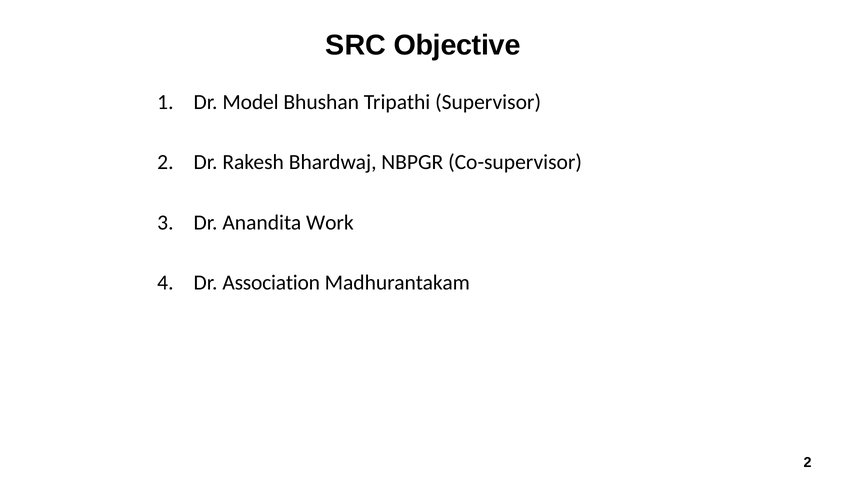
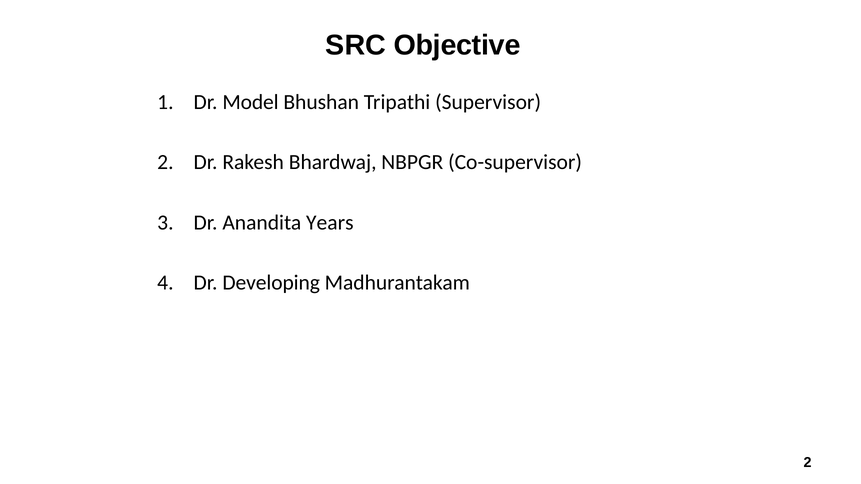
Work: Work -> Years (330, 223)
Association: Association -> Developing (271, 283)
